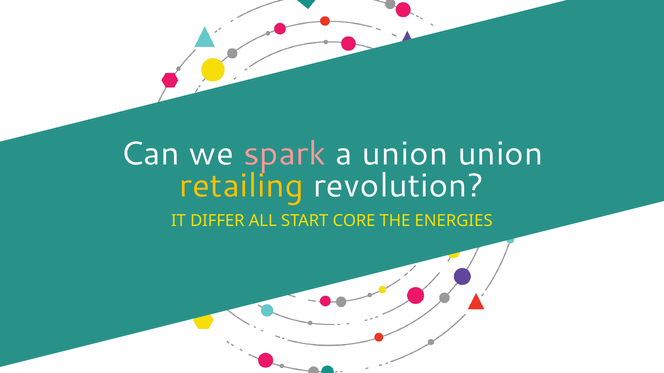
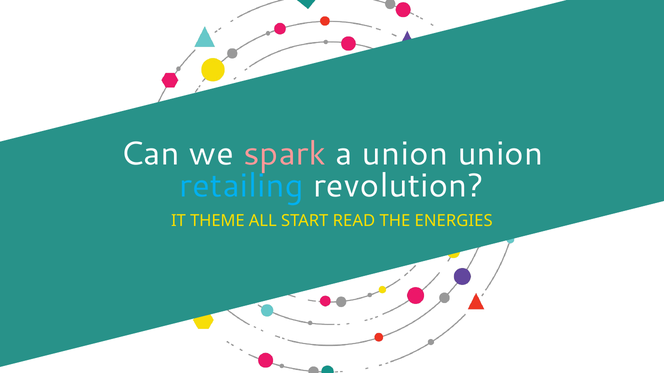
retailing colour: yellow -> light blue (242, 186)
DIFFER: DIFFER -> THEME (217, 221)
CORE: CORE -> READ (354, 221)
